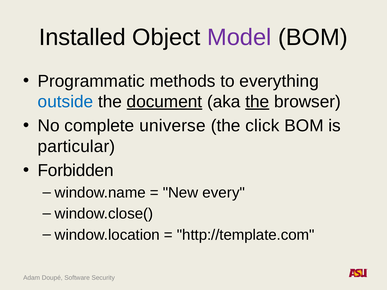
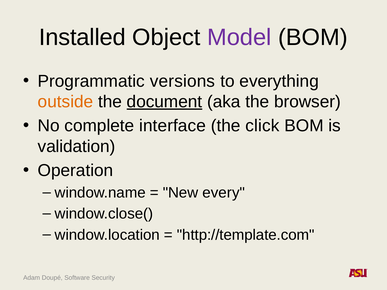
methods: methods -> versions (182, 81)
outside colour: blue -> orange (65, 102)
the underline: present -> none (257, 102)
universe: universe -> interface (173, 126)
particular: particular -> validation (77, 147)
Forbidden: Forbidden -> Operation (75, 171)
